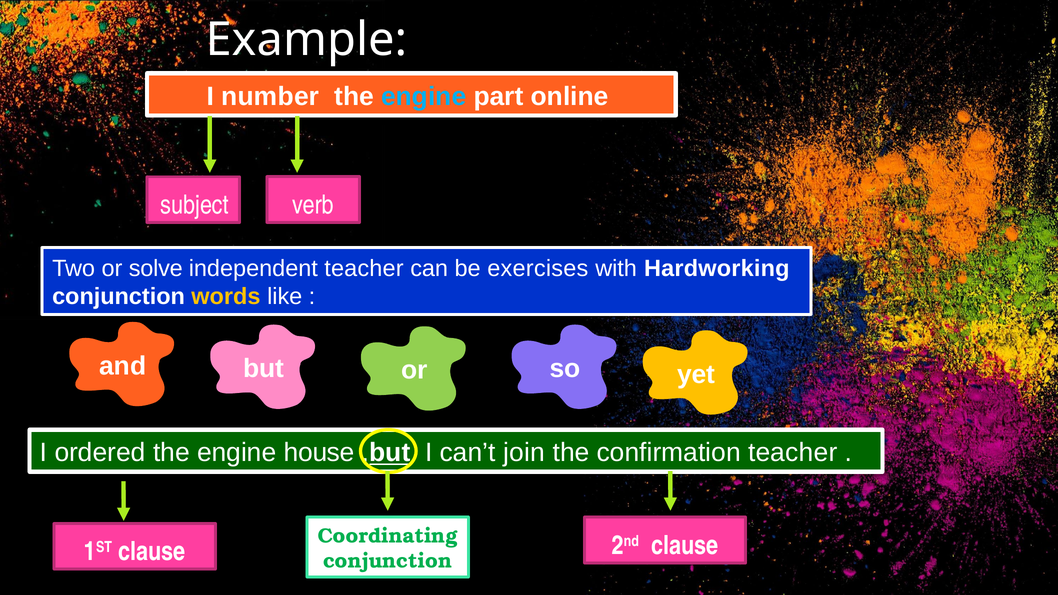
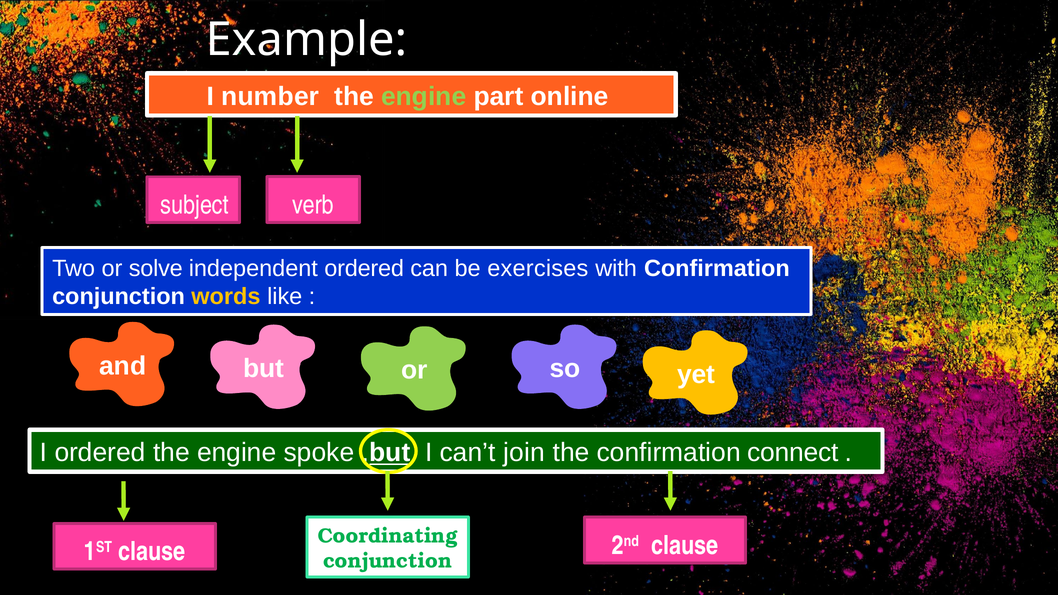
engine colour: light blue -> light green (424, 96)
independent teacher: teacher -> ordered (364, 269)
with Hardworking: Hardworking -> Confirmation (717, 269)
house: house -> spoke (319, 453)
confirmation teacher: teacher -> connect (793, 453)
